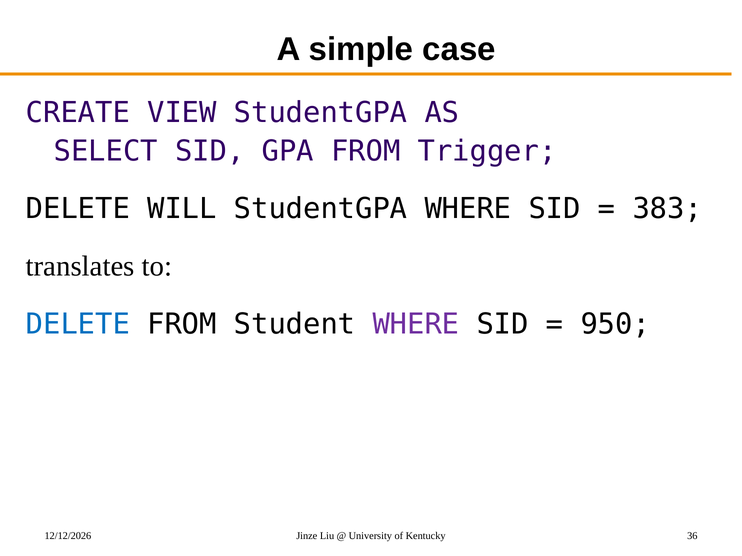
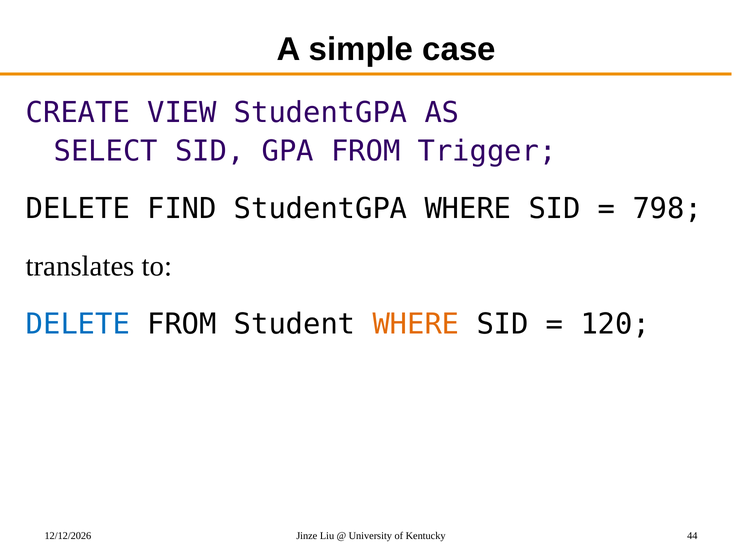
WILL: WILL -> FIND (182, 209)
383: 383 -> 798 (667, 209)
WHERE colour: purple -> orange (416, 324)
950: 950 -> 120 (615, 324)
36: 36 -> 44 (692, 536)
